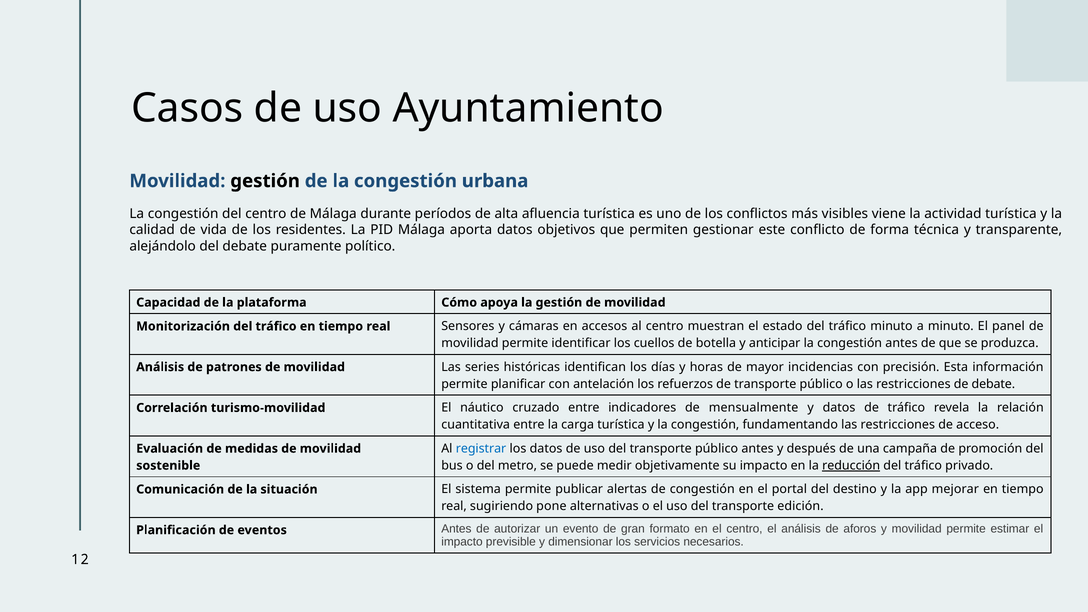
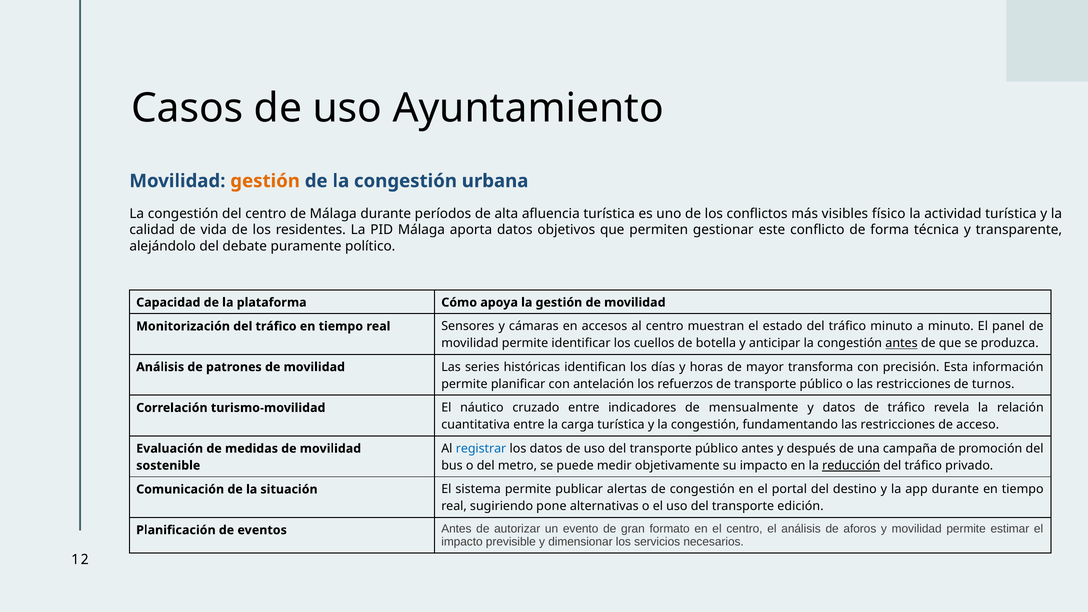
gestión colour: black -> orange (265, 181)
viene: viene -> físico (889, 214)
antes underline: none -> present (902, 343)
incidencias: incidencias -> transforma (821, 367)
de debate: debate -> turnos (993, 384)
app mejorar: mejorar -> durante (955, 489)
